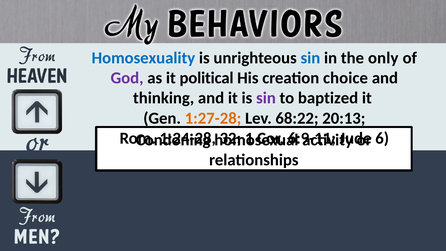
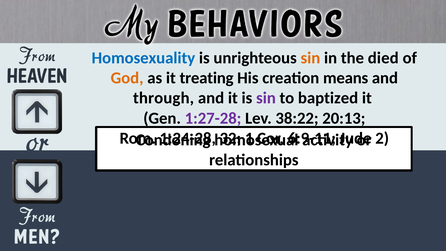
sin colour: blue -> orange (310, 58)
only: only -> died (383, 58)
God colour: purple -> orange (127, 78)
political: political -> treating (207, 78)
choice: choice -> means (346, 78)
thinking: thinking -> through (164, 98)
1:27-28 colour: orange -> purple (213, 118)
68:22: 68:22 -> 38:22 (297, 118)
6: 6 -> 2 (382, 138)
